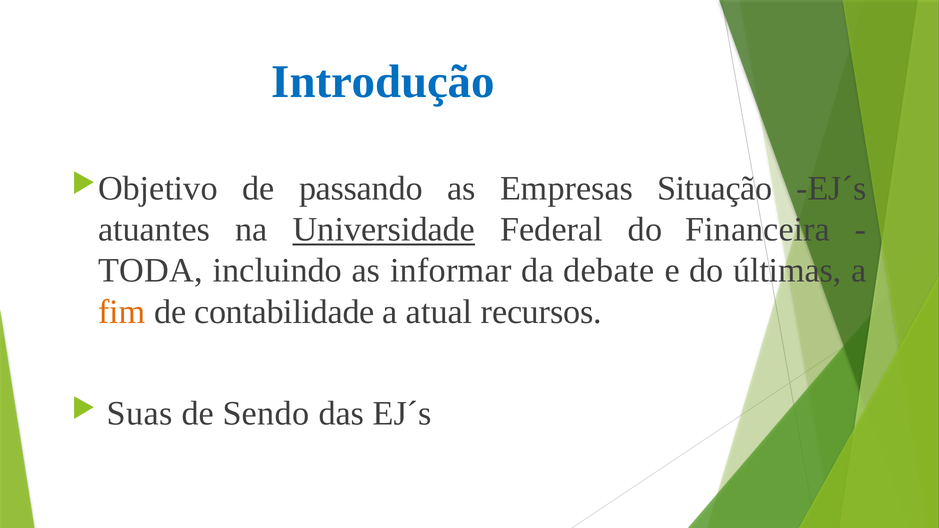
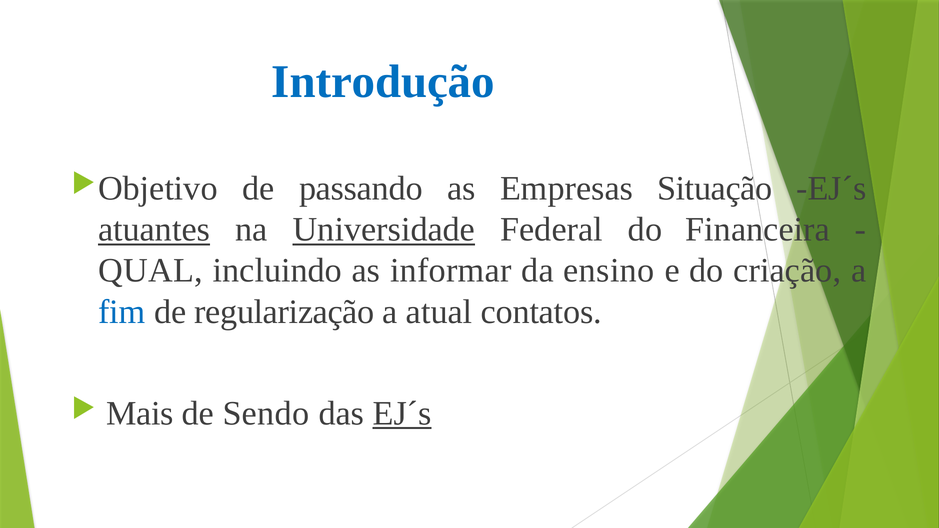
atuantes underline: none -> present (154, 230)
TODA: TODA -> QUAL (150, 271)
debate: debate -> ensino (609, 271)
últimas: últimas -> criação (787, 271)
fim colour: orange -> blue (122, 312)
contabilidade: contabilidade -> regularização (284, 312)
recursos: recursos -> contatos (541, 312)
Suas: Suas -> Mais (140, 414)
EJ´s underline: none -> present (402, 414)
